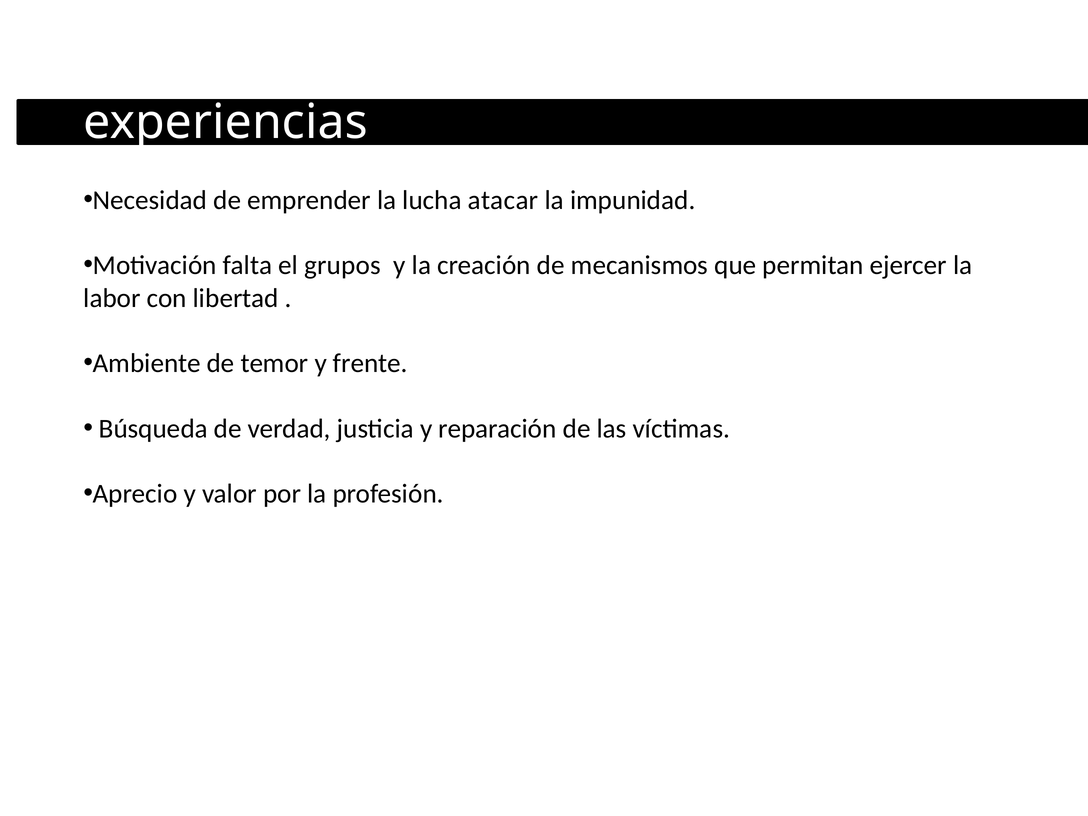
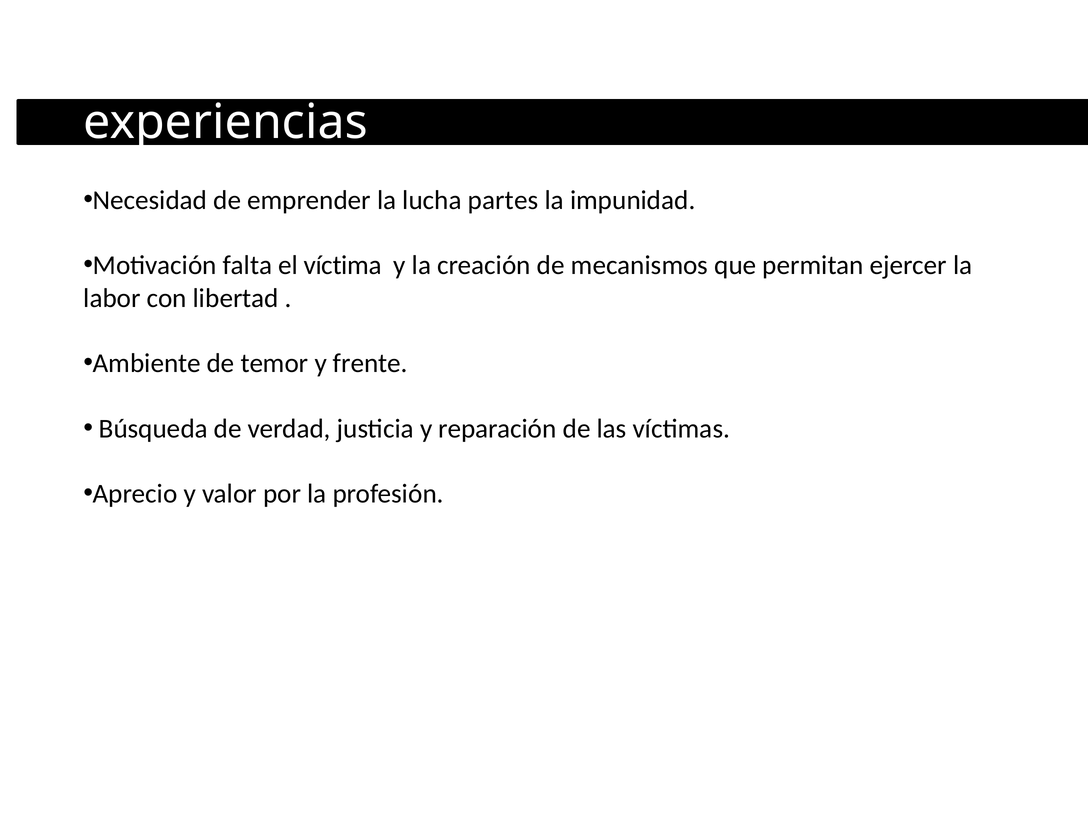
atacar: atacar -> partes (503, 200)
grupos: grupos -> víctima (343, 265)
